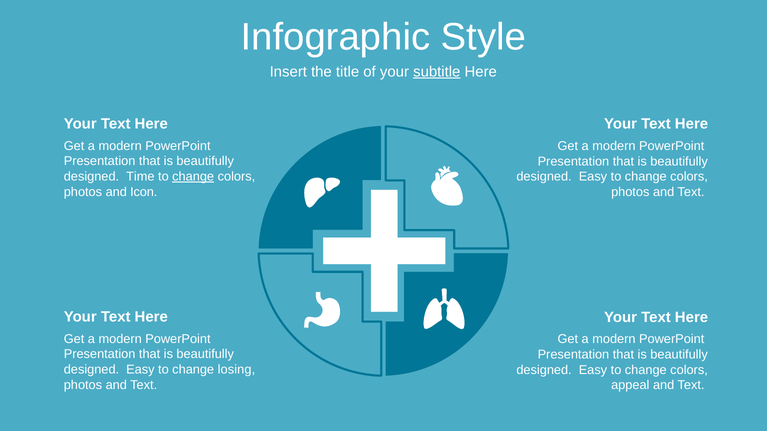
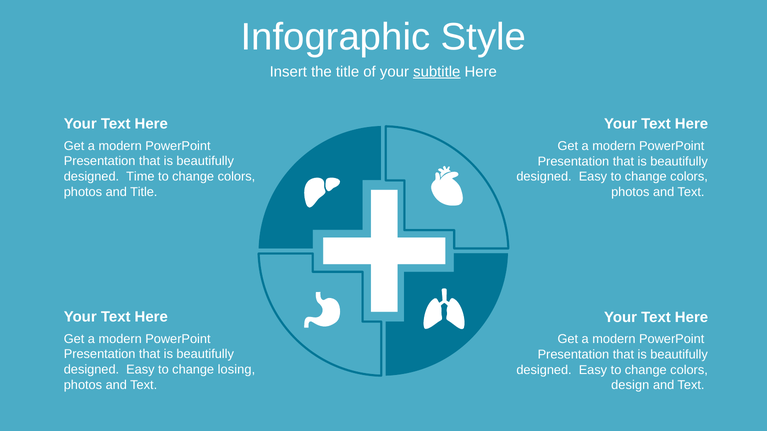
change underline: present -> none (193, 177)
and Icon: Icon -> Title (144, 192)
appeal: appeal -> design (630, 386)
